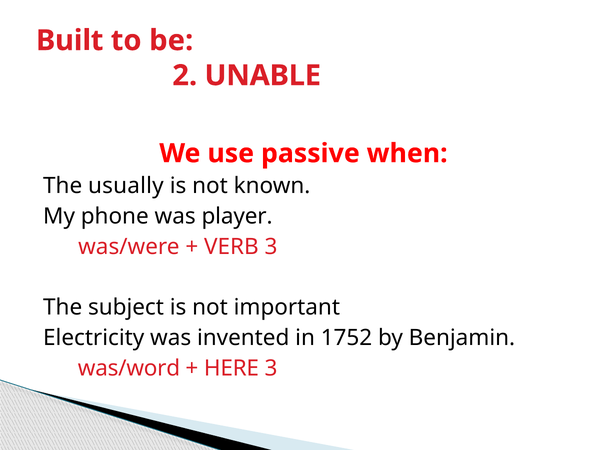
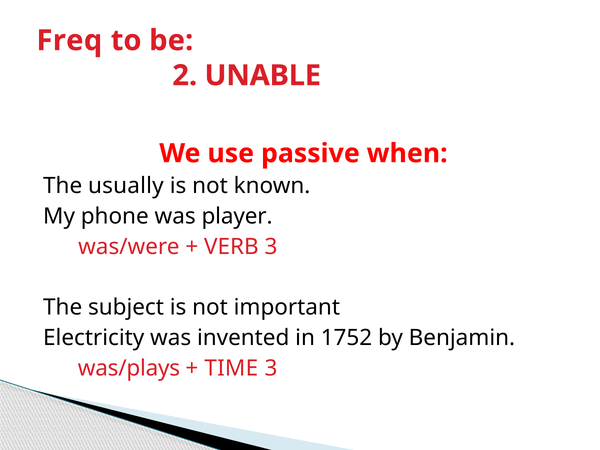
Built: Built -> Freq (69, 40)
was/word: was/word -> was/plays (129, 368)
HERE: HERE -> TIME (231, 368)
